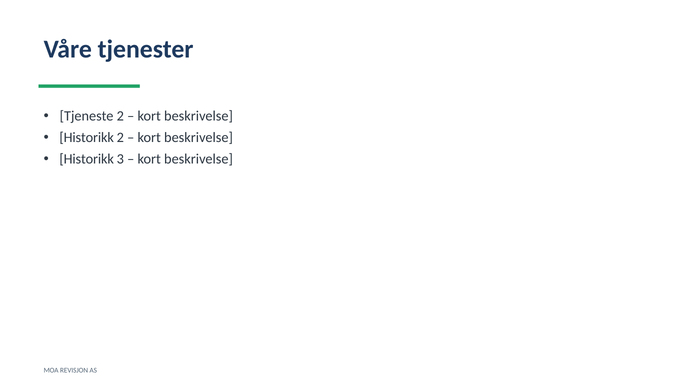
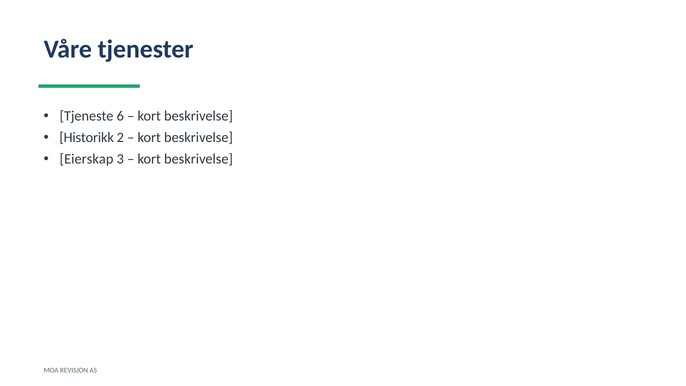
Tjeneste 2: 2 -> 6 (120, 116)
Historikk: Historikk -> Eierskap (87, 159)
